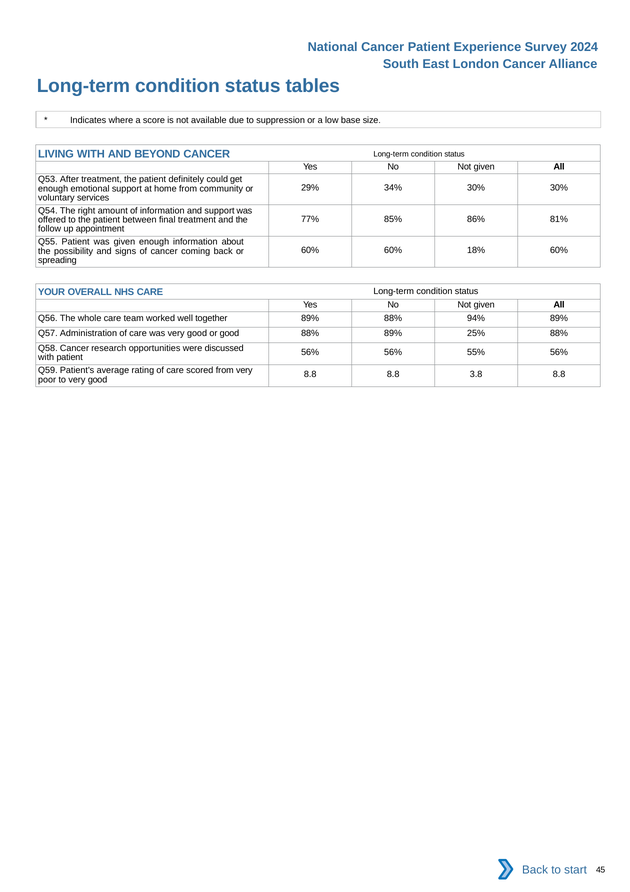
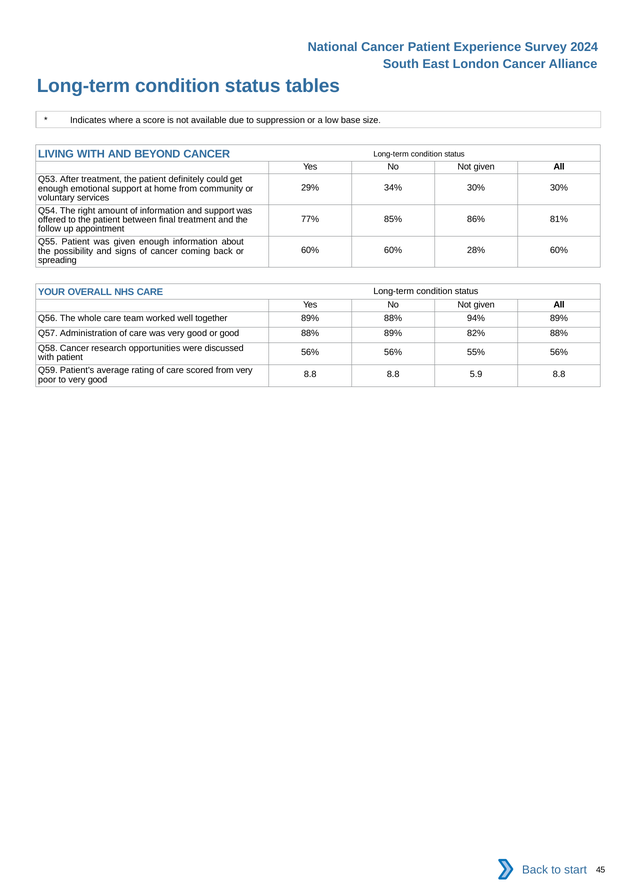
18%: 18% -> 28% (476, 250)
25%: 25% -> 82% (476, 333)
3.8: 3.8 -> 5.9 (476, 374)
